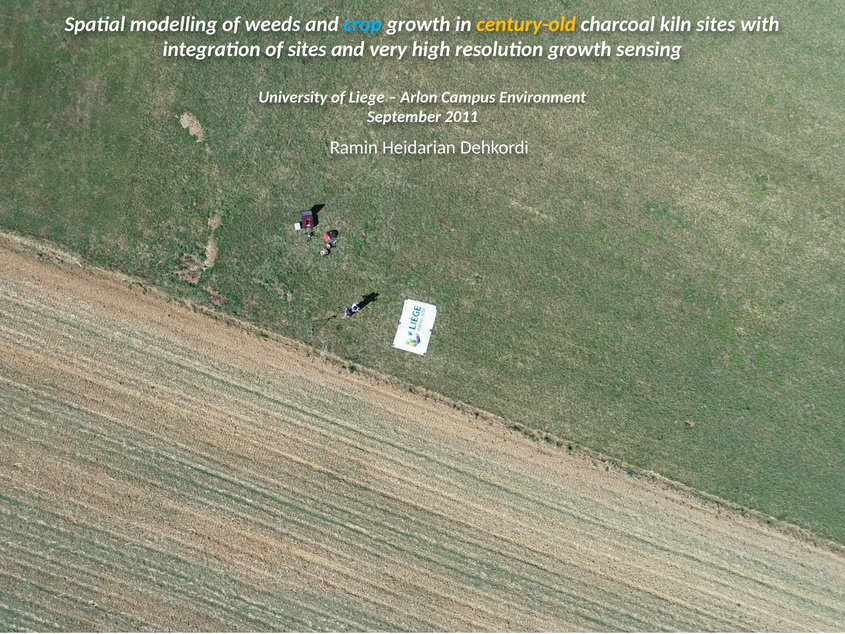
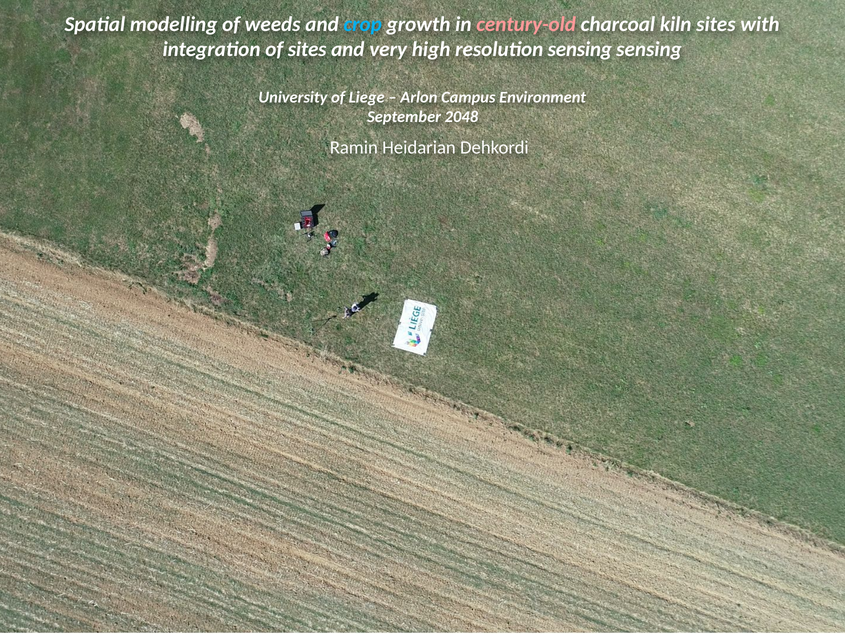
century-old colour: yellow -> pink (526, 24)
resolution growth: growth -> sensing (580, 49)
2011: 2011 -> 2048 (461, 117)
